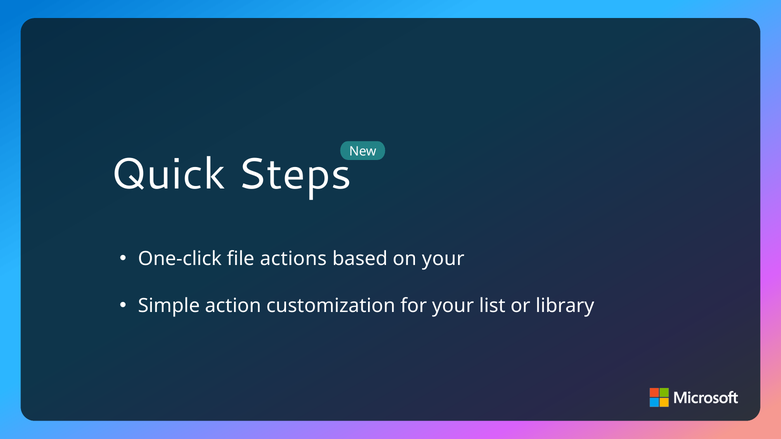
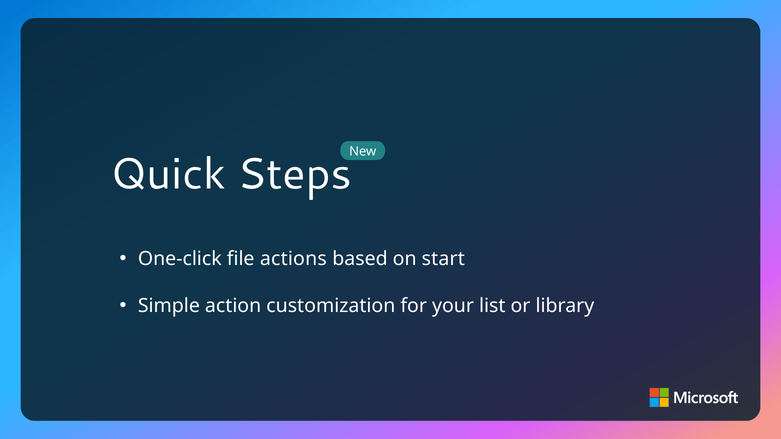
on your: your -> start (443, 259)
